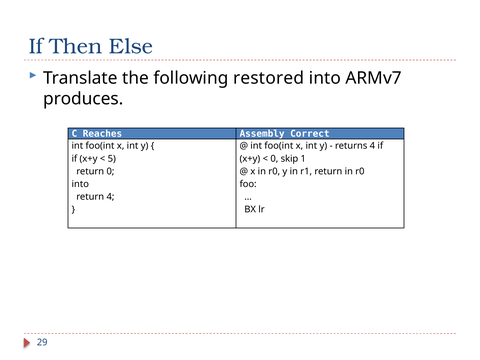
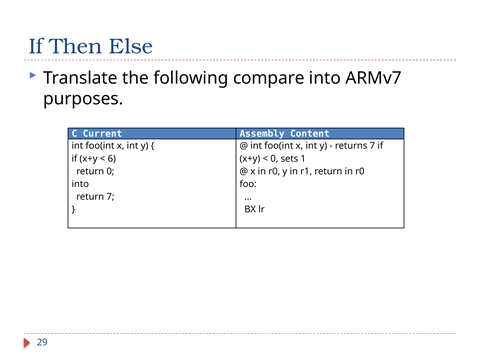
restored: restored -> compare (269, 78)
produces: produces -> purposes (83, 99)
Reaches: Reaches -> Current (102, 134)
Correct: Correct -> Content (310, 134)
returns 4: 4 -> 7 (372, 146)
5: 5 -> 6 (112, 159)
skip: skip -> sets (289, 159)
return 4: 4 -> 7 (110, 197)
